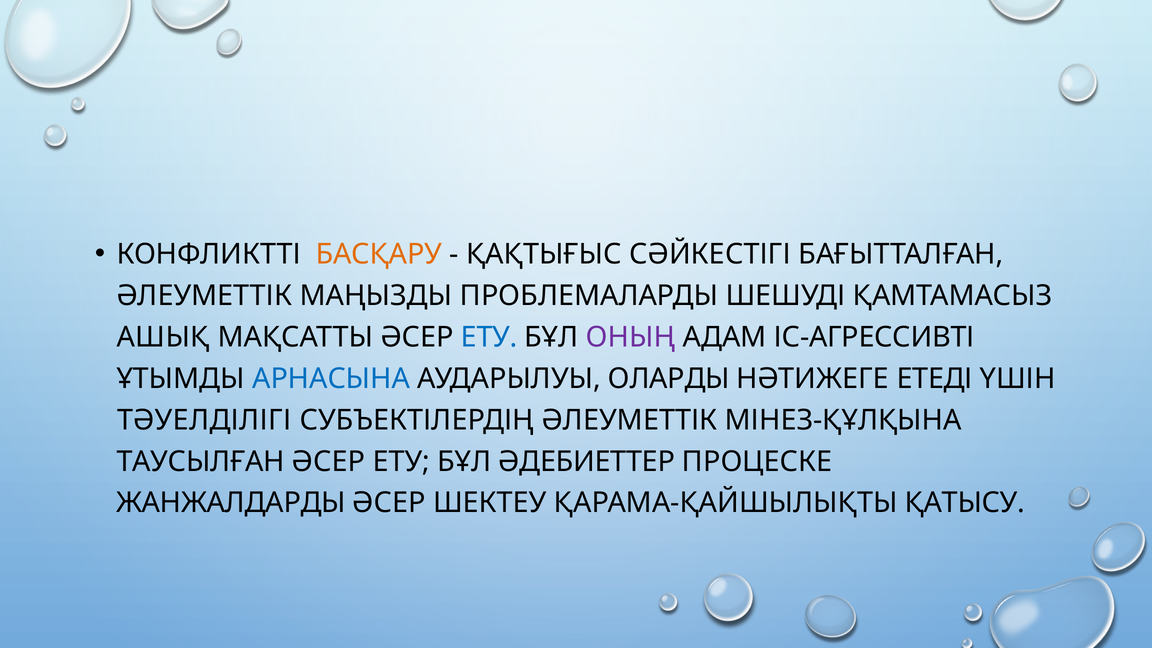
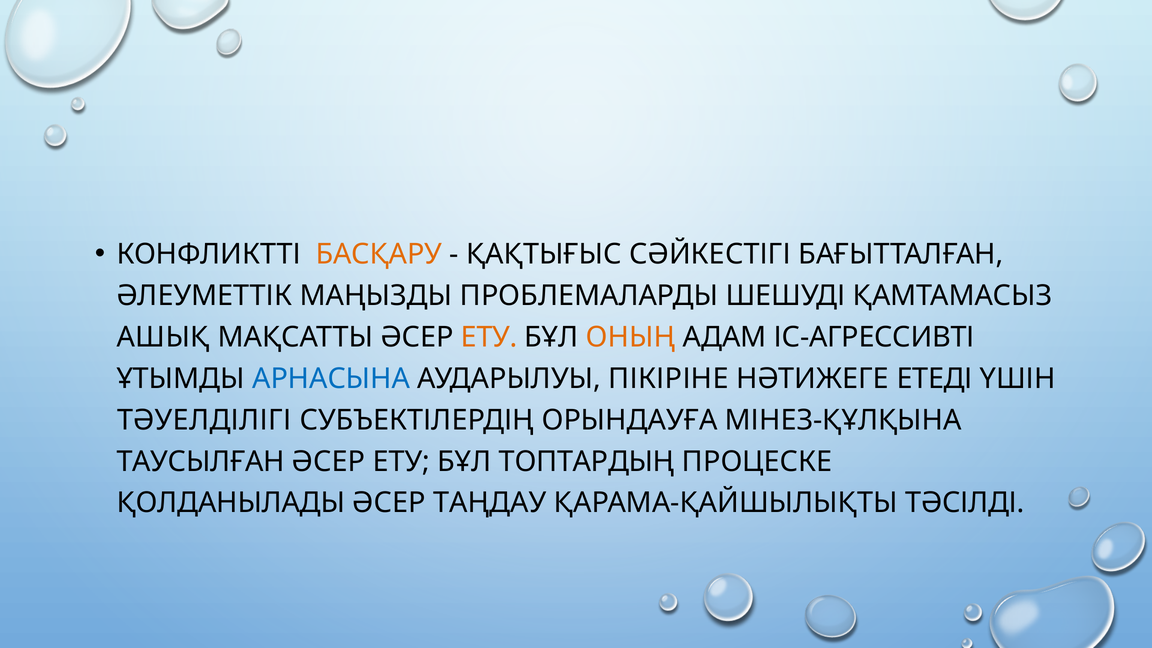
ЕТУ colour: blue -> orange (489, 337)
ОНЫҢ colour: purple -> orange (631, 337)
ОЛАРДЫ: ОЛАРДЫ -> ПІКІРІНЕ (669, 379)
СУБЪЕКТІЛЕРДІҢ ӘЛЕУМЕТТІК: ӘЛЕУМЕТТІК -> ОРЫНДАУҒА (630, 420)
ӘДЕБИЕТТЕР: ӘДЕБИЕТТЕР -> ТОПТАРДЫҢ (587, 462)
ЖАНЖАЛДАРДЫ: ЖАНЖАЛДАРДЫ -> ҚОЛДАНЫЛАДЫ (231, 503)
ШЕКТЕУ: ШЕКТЕУ -> ТАҢДАУ (490, 503)
ҚАТЫСУ: ҚАТЫСУ -> ТӘСІЛДІ (965, 503)
